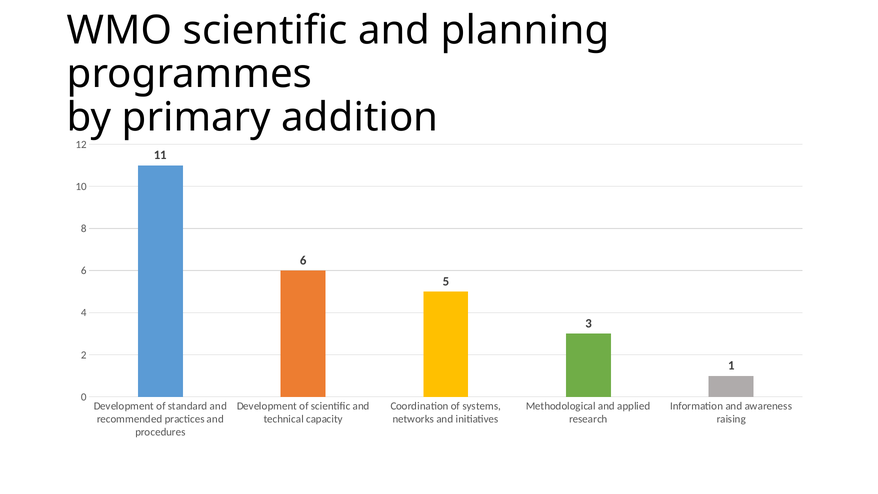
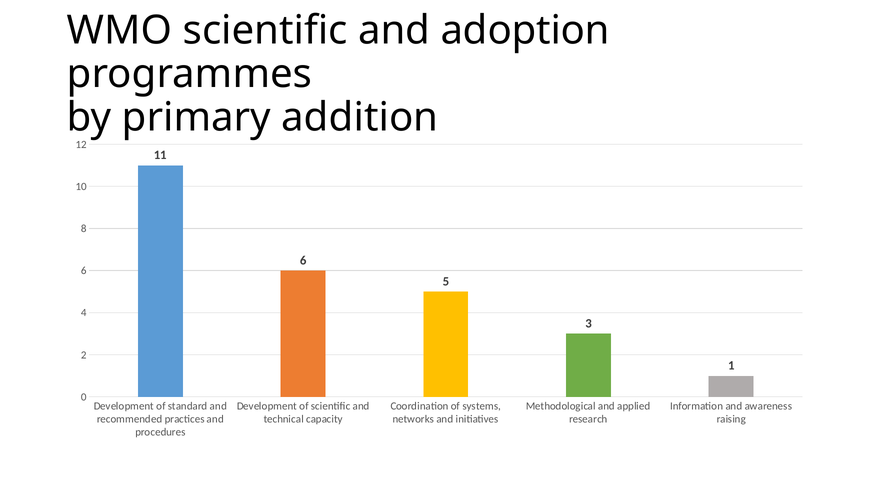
planning: planning -> adoption (525, 30)
